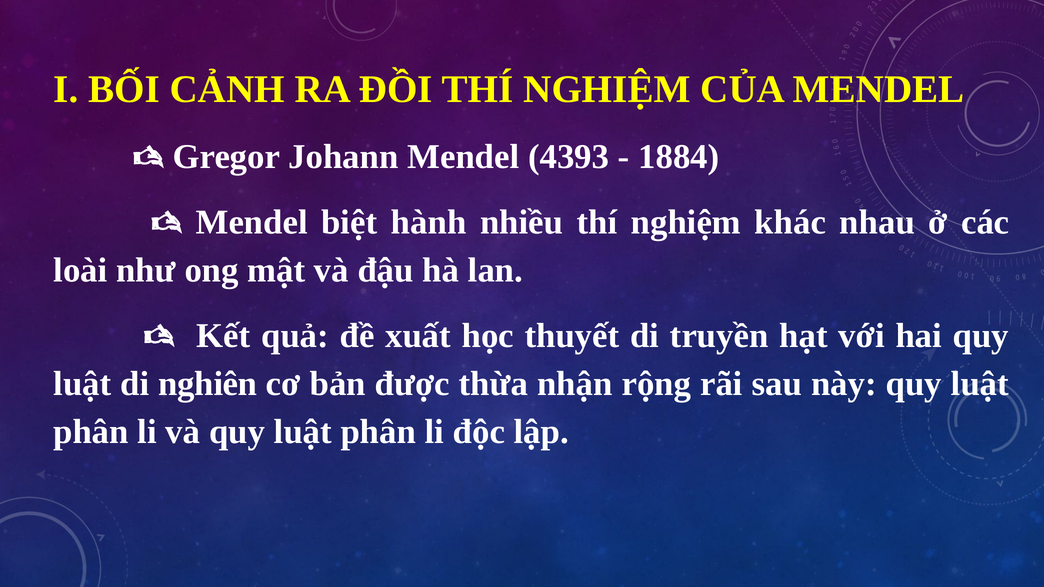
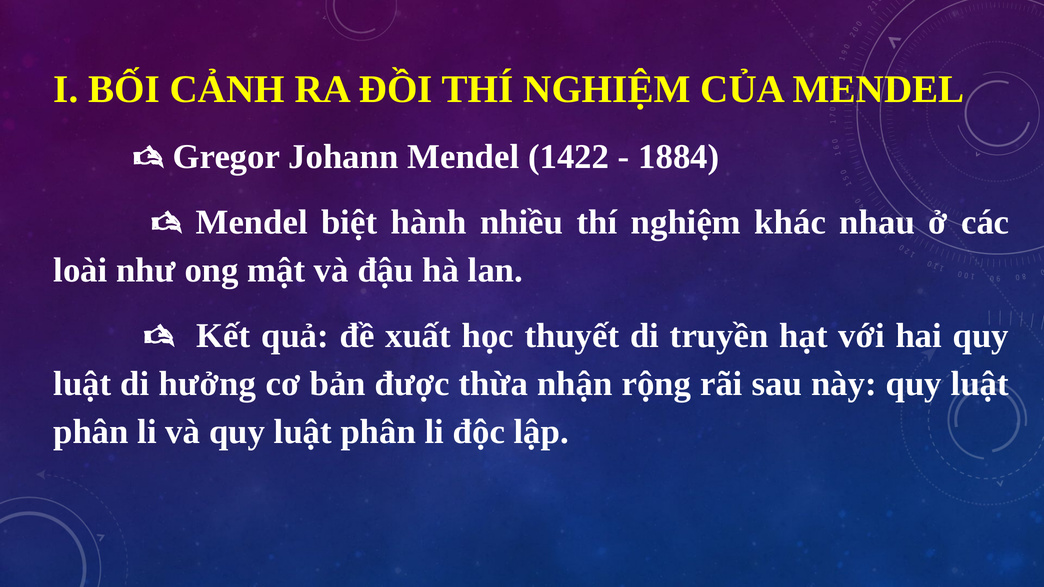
4393: 4393 -> 1422 (569, 157)
nghiên: nghiên -> hưởng (207, 384)
